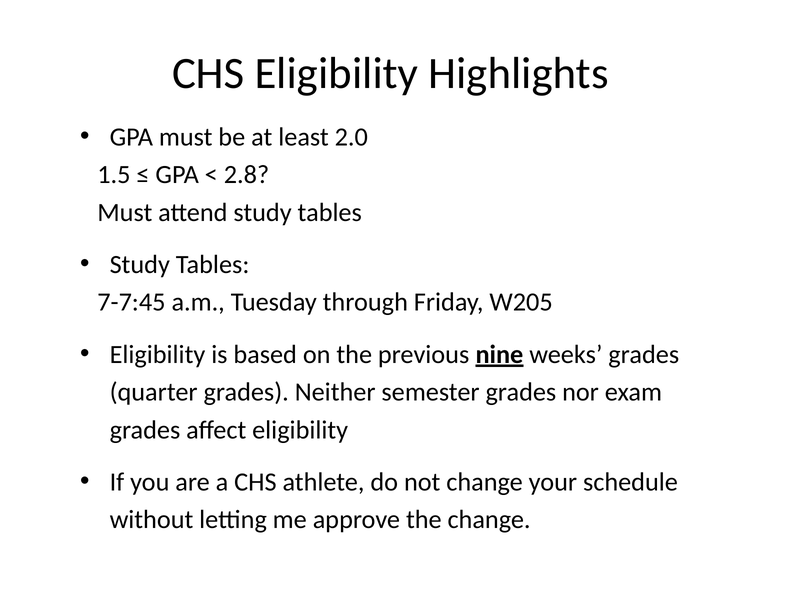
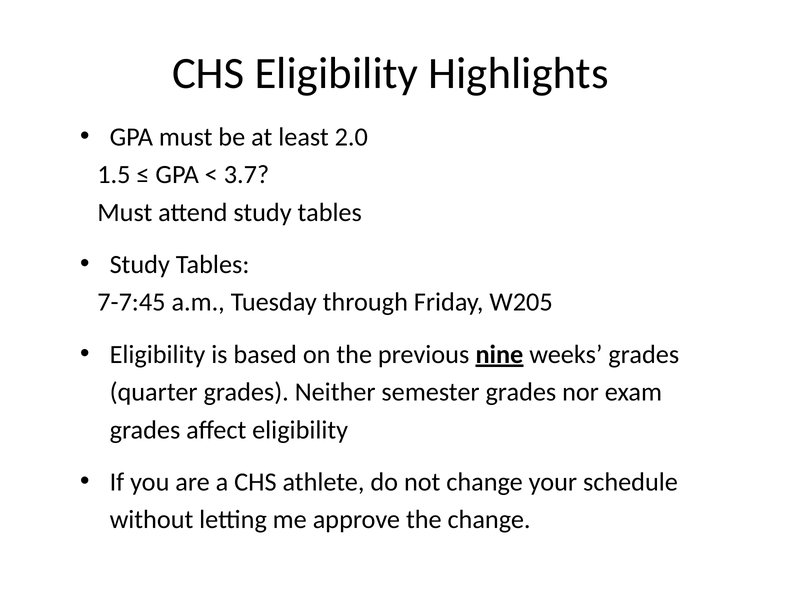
2.8: 2.8 -> 3.7 (246, 175)
